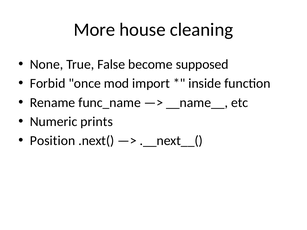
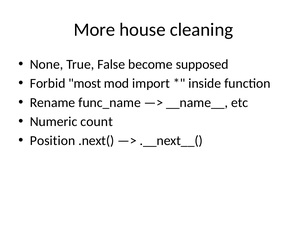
once: once -> most (85, 84)
prints: prints -> count (97, 122)
